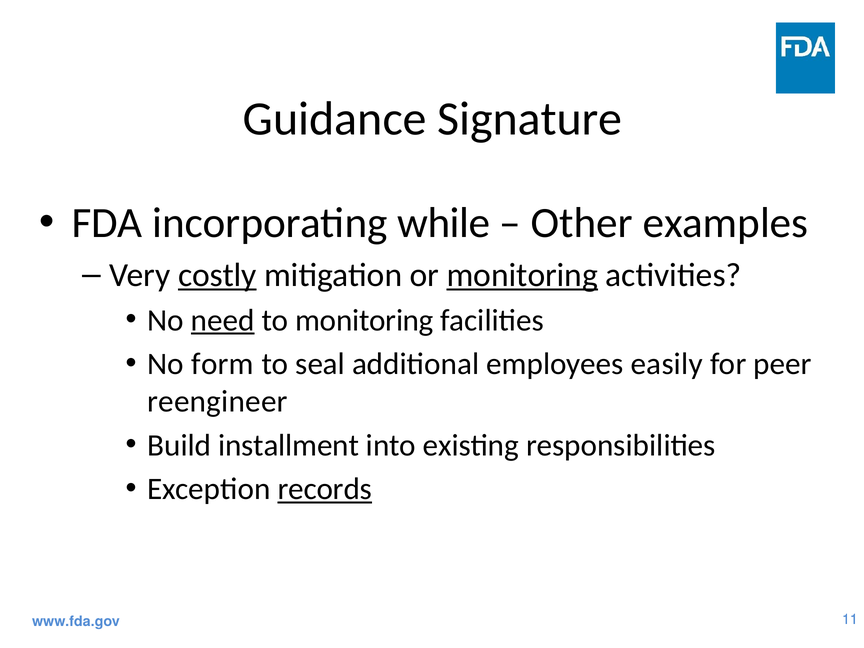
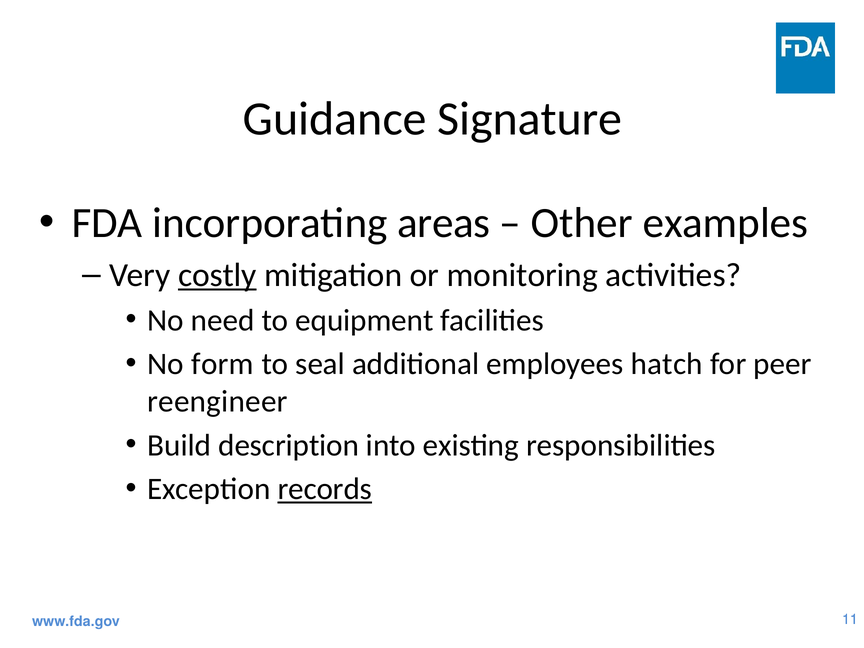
while: while -> areas (444, 223)
monitoring underline: present -> none (522, 275)
need underline: present -> none (223, 320)
to monitoring: monitoring -> equipment (364, 320)
easily: easily -> hatch (667, 364)
installment: installment -> description (289, 445)
